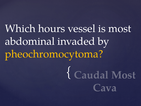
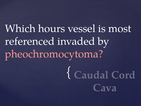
abdominal: abdominal -> referenced (30, 41)
pheochromocytoma colour: yellow -> pink (54, 54)
Caudal Most: Most -> Cord (123, 75)
